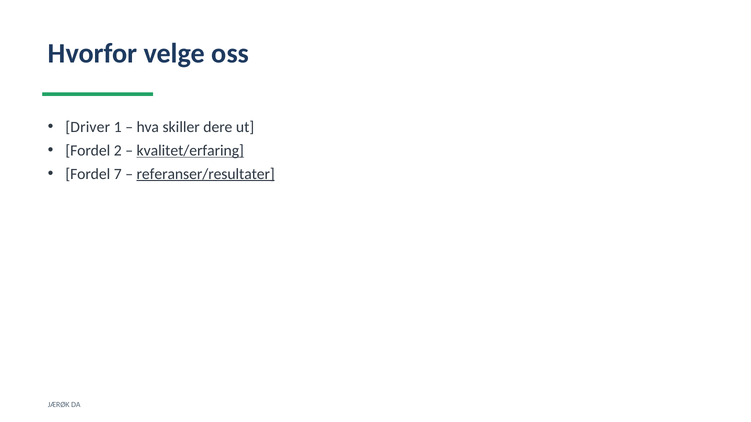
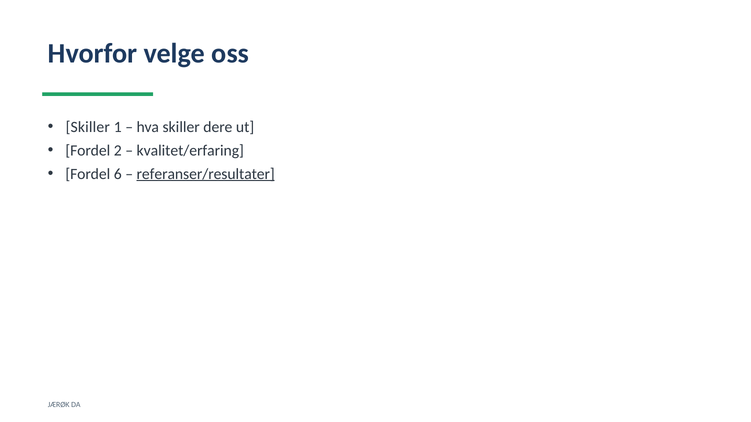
Driver: Driver -> Skiller (88, 127)
kvalitet/erfaring underline: present -> none (190, 151)
7: 7 -> 6 (118, 174)
